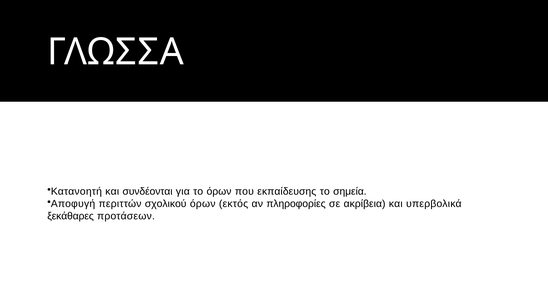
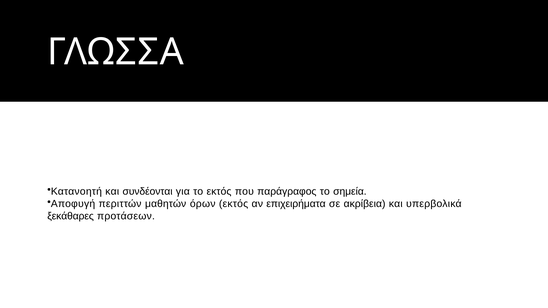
το όρων: όρων -> εκτός (219, 192)
εκπαίδευσης: εκπαίδευσης -> παράγραφος (287, 192)
σχολικού: σχολικού -> μαθητών (166, 204)
πληροφορίες: πληροφορίες -> επιχειρήματα (296, 204)
